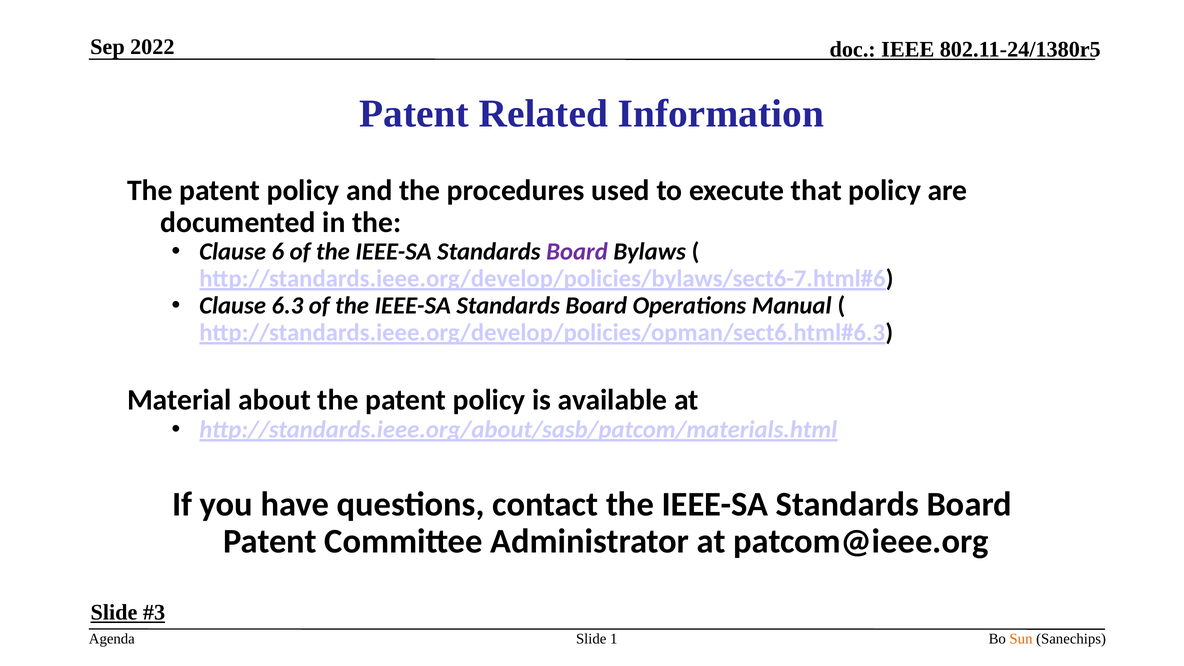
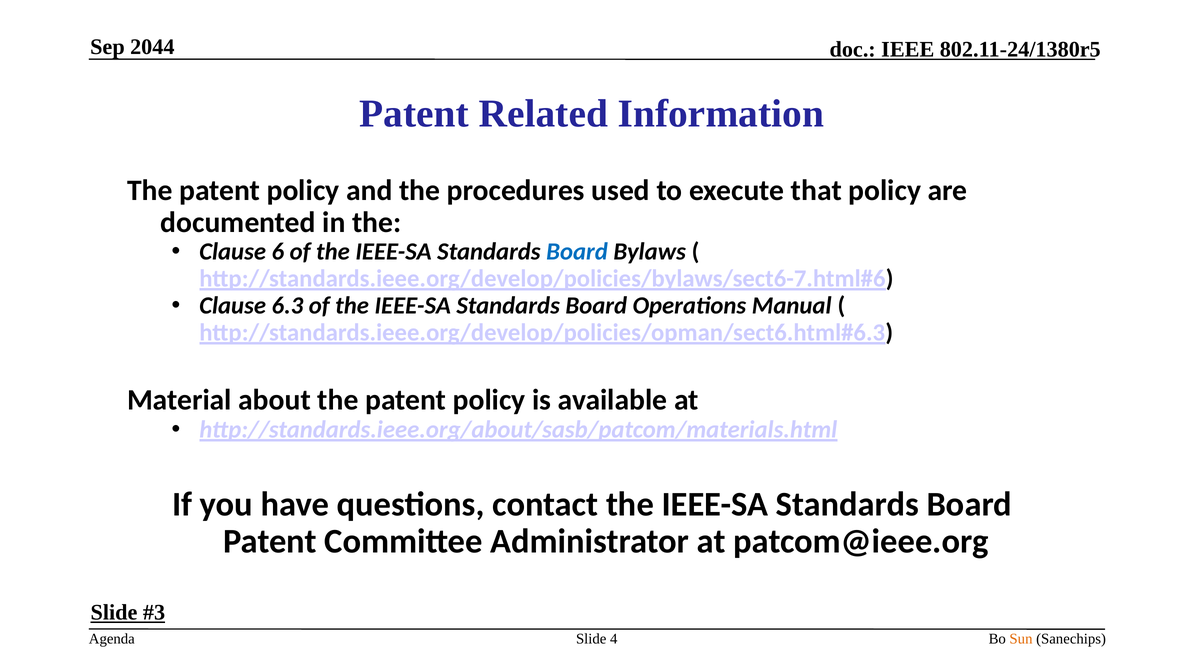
2022: 2022 -> 2044 (152, 47)
Board colour: purple -> blue (577, 252)
1: 1 -> 4 (614, 639)
